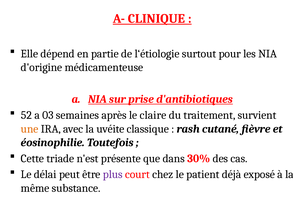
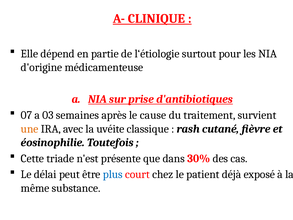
52: 52 -> 07 (26, 115)
claire: claire -> cause (153, 115)
plus colour: purple -> blue (113, 174)
